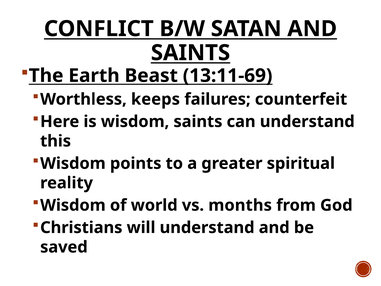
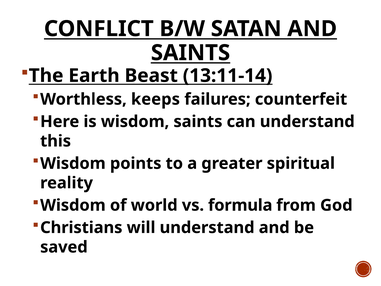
13:11-69: 13:11-69 -> 13:11-14 (228, 76)
months: months -> formula (240, 205)
